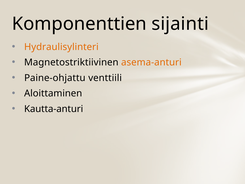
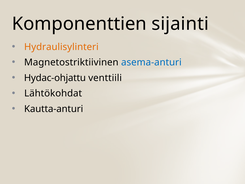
asema-anturi colour: orange -> blue (151, 62)
Paine-ohjattu: Paine-ohjattu -> Hydac-ohjattu (55, 78)
Aloittaminen: Aloittaminen -> Lähtökohdat (53, 93)
